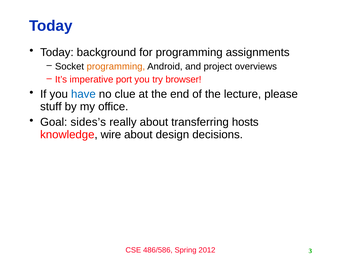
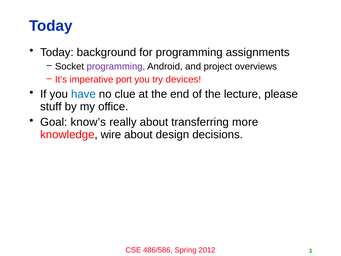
programming colour: orange -> purple (116, 66)
browser: browser -> devices (183, 79)
sides’s: sides’s -> know’s (88, 122)
hosts: hosts -> more (245, 122)
